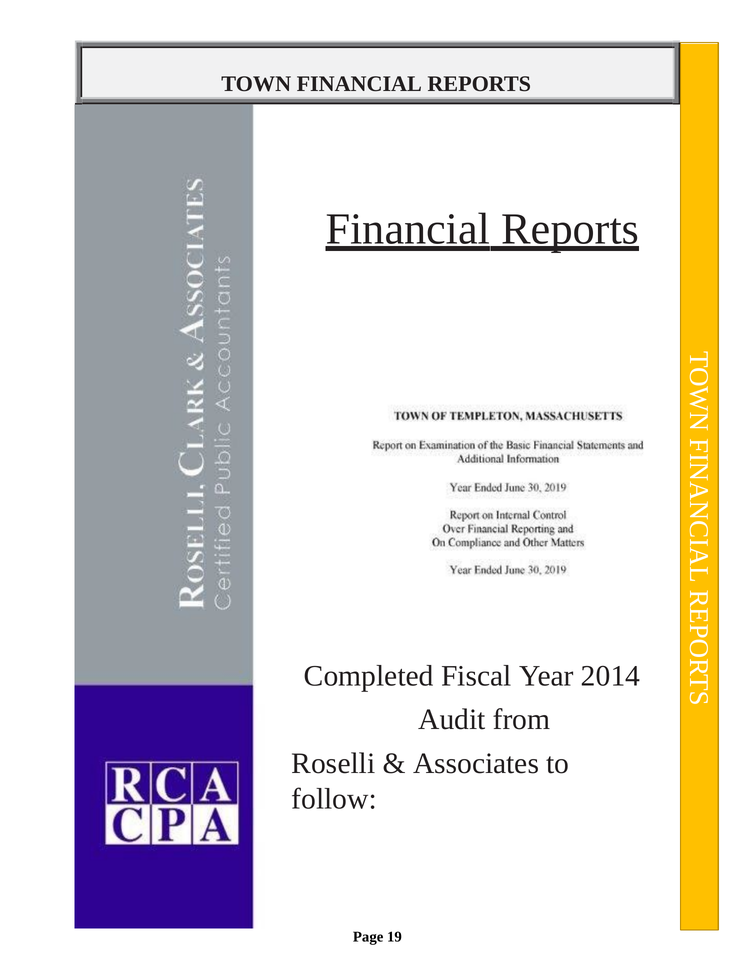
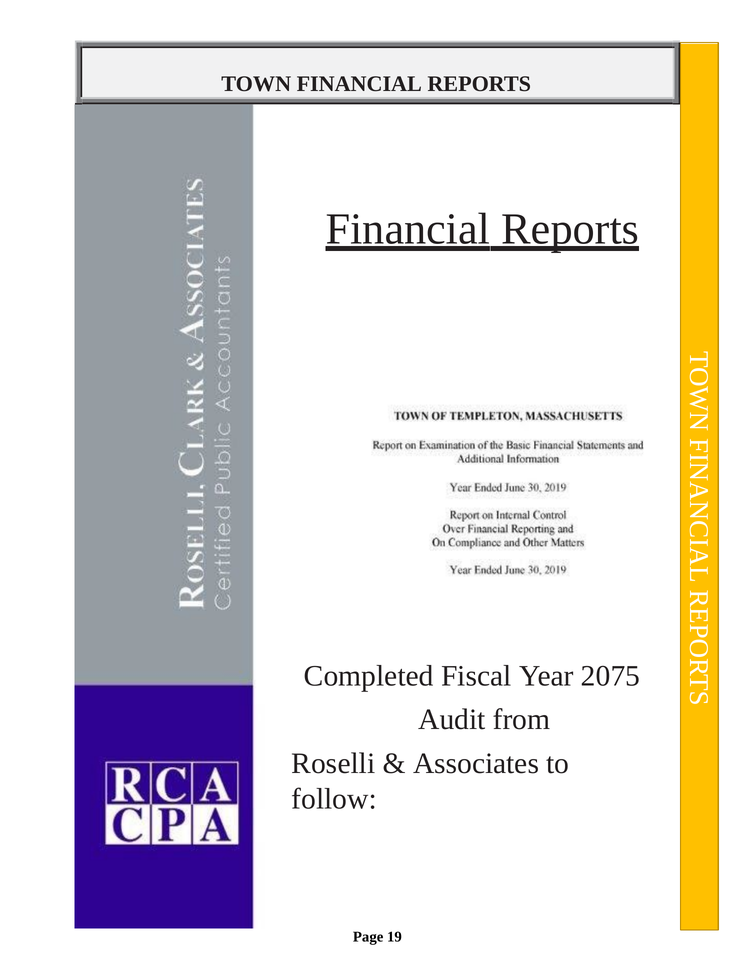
2014: 2014 -> 2075 (611, 676)
